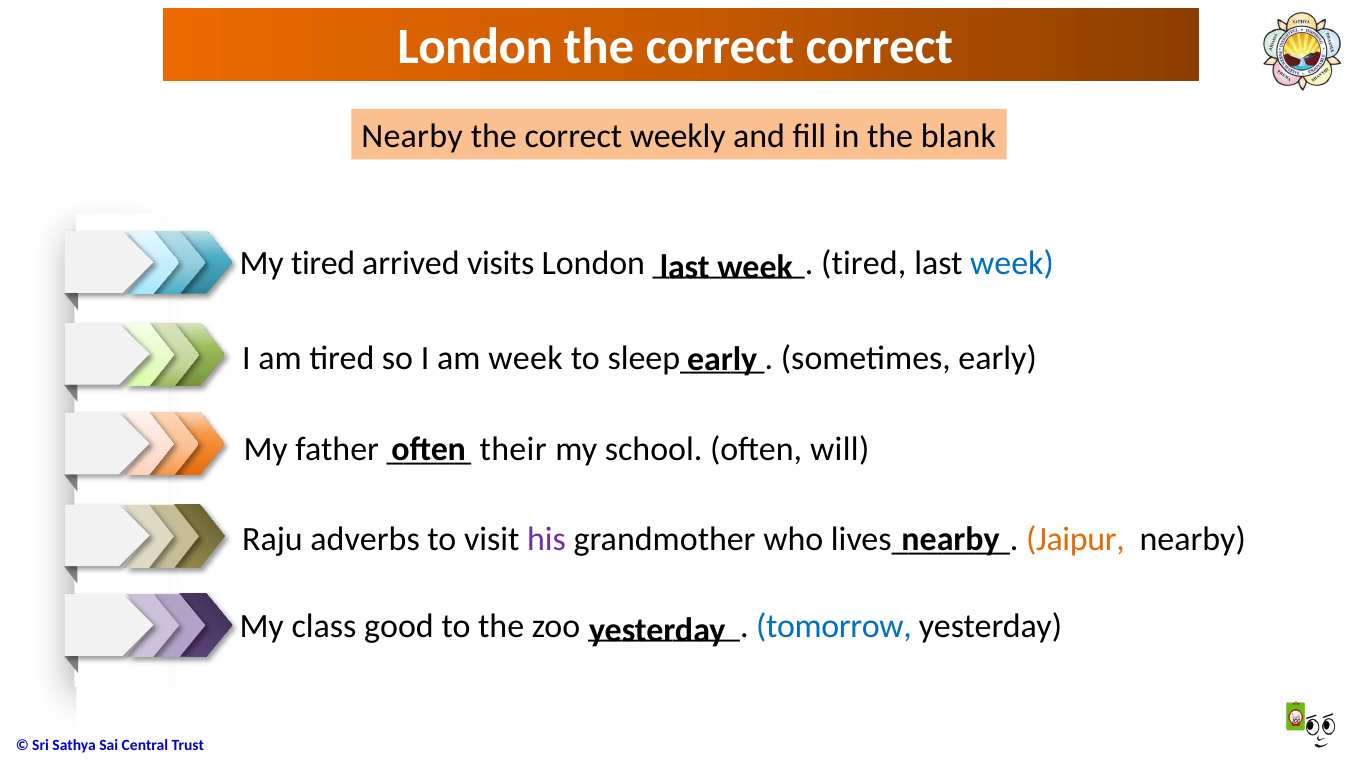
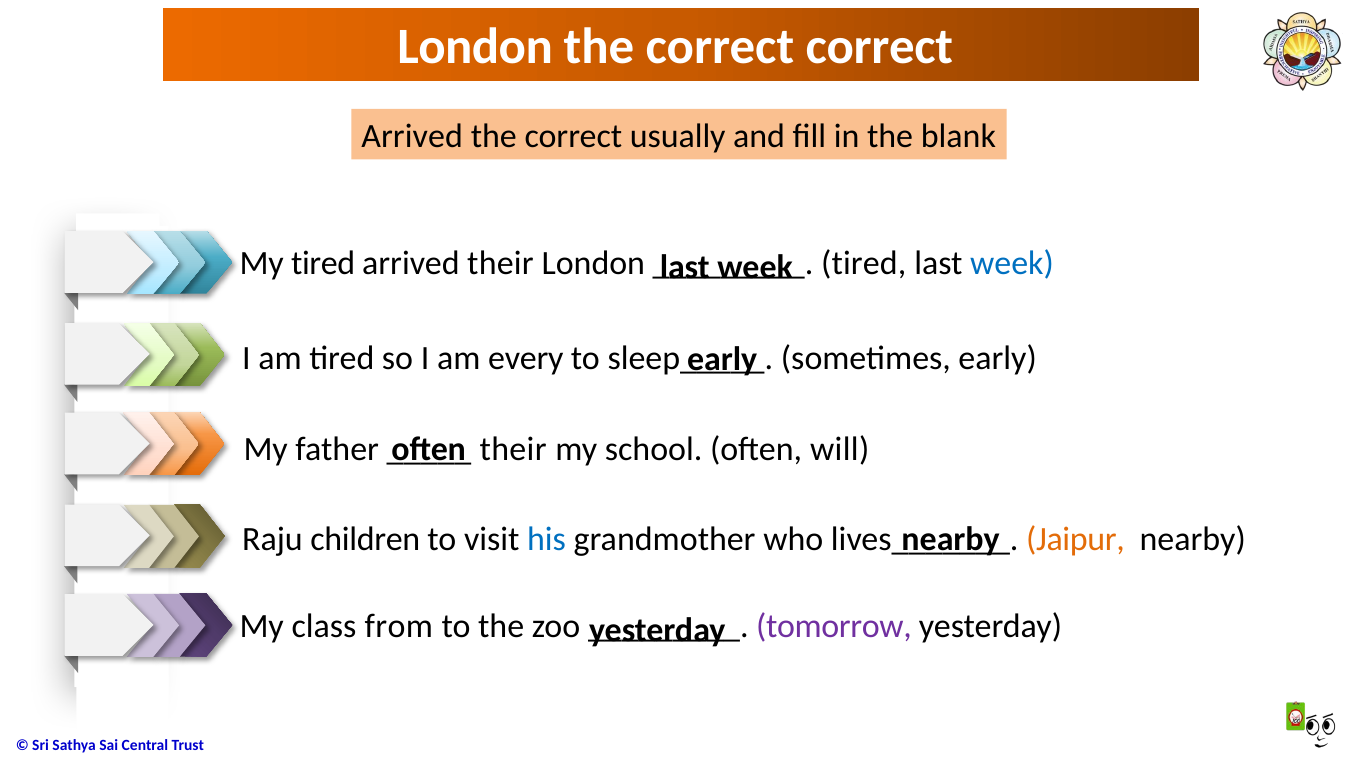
Nearby: Nearby -> Arrived (412, 137)
weekly: weekly -> usually (678, 137)
arrived visits: visits -> their (500, 263)
am week: week -> every (526, 358)
adverbs: adverbs -> children (365, 540)
his colour: purple -> blue (547, 540)
good: good -> from (399, 626)
tomorrow colour: blue -> purple (834, 626)
